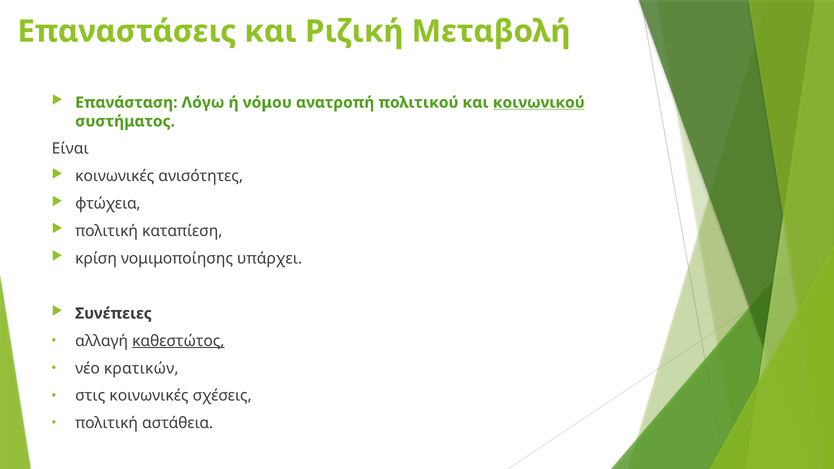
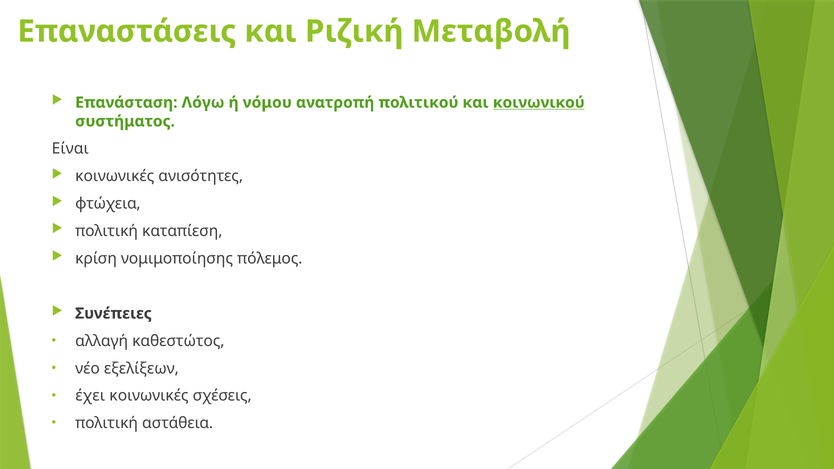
υπάρχει: υπάρχει -> πόλεμος (270, 259)
καθεστώτος underline: present -> none (178, 341)
κρατικών: κρατικών -> εξελίξεων (141, 368)
στις: στις -> έχει (90, 396)
